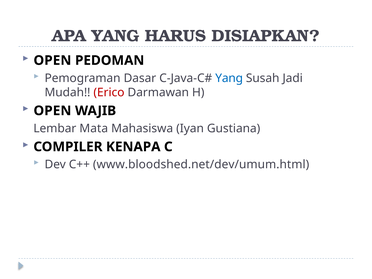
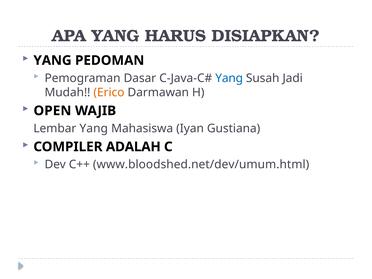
OPEN: OPEN -> YANG (53, 60)
Erico colour: red -> orange (109, 92)
Lembar Mata: Mata -> Yang (94, 128)
KENAPA: KENAPA -> ADALAH (133, 147)
